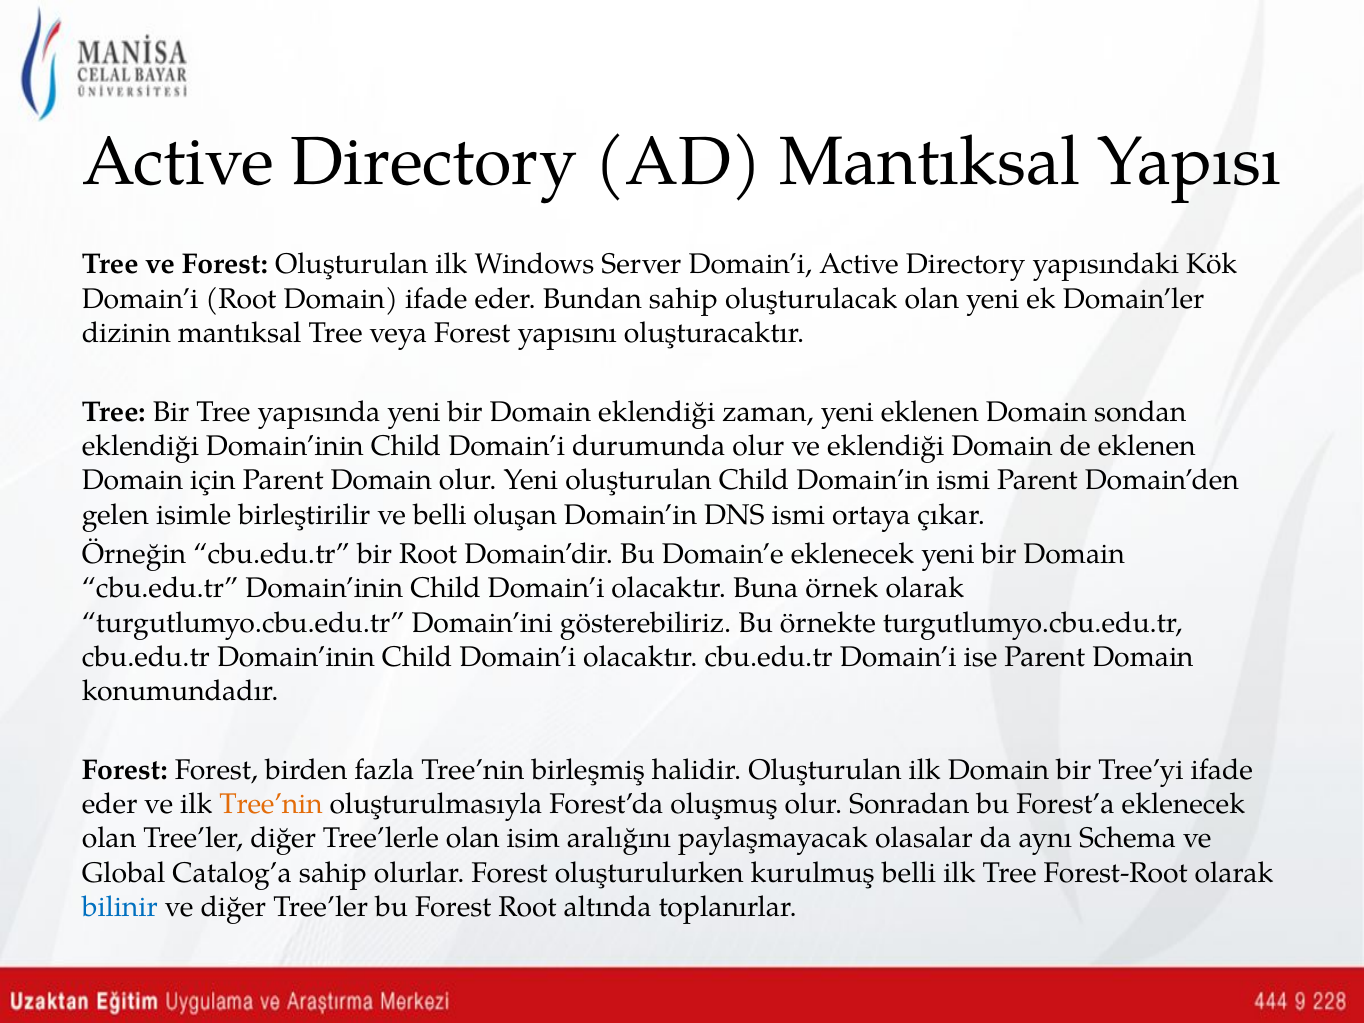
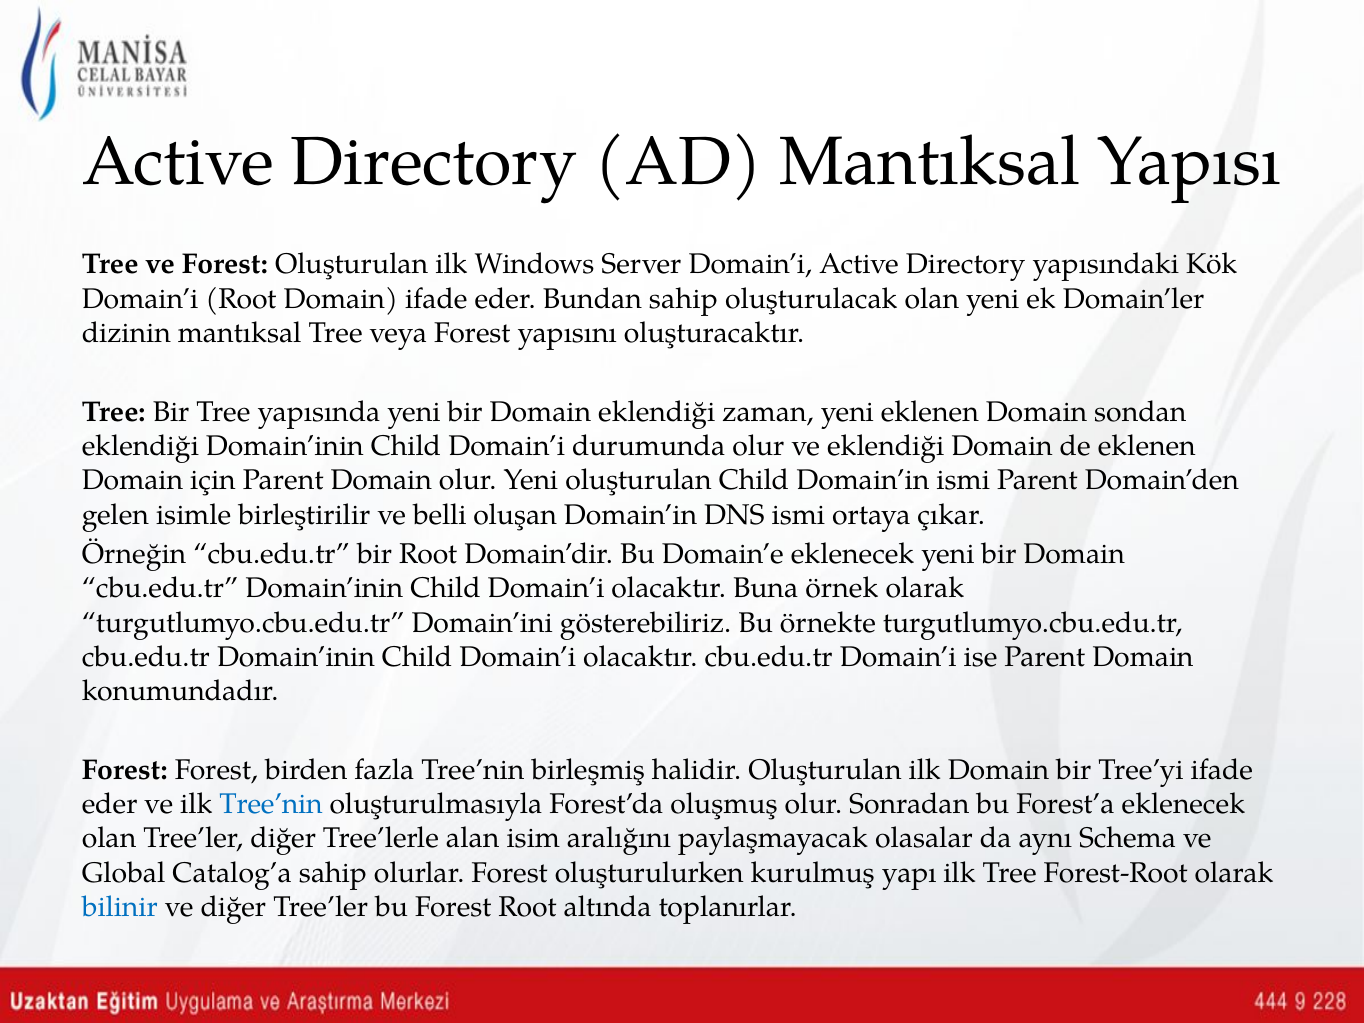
Tree’nin colour: orange -> blue (271, 805)
Tree’lerle olan: olan -> alan (473, 839)
kurulmuş belli: belli -> yapı (909, 873)
